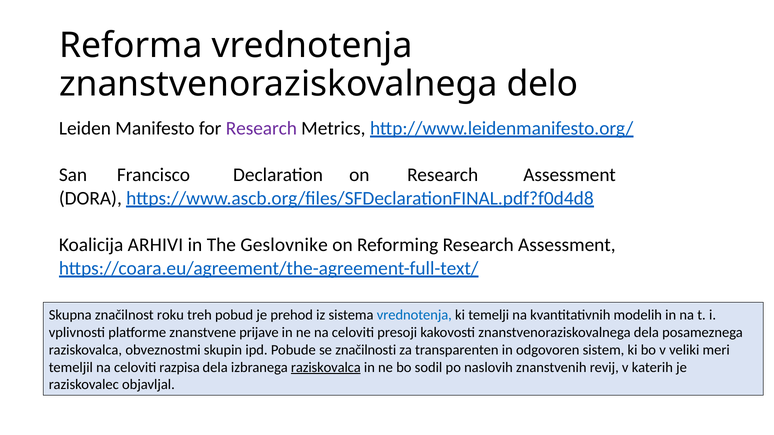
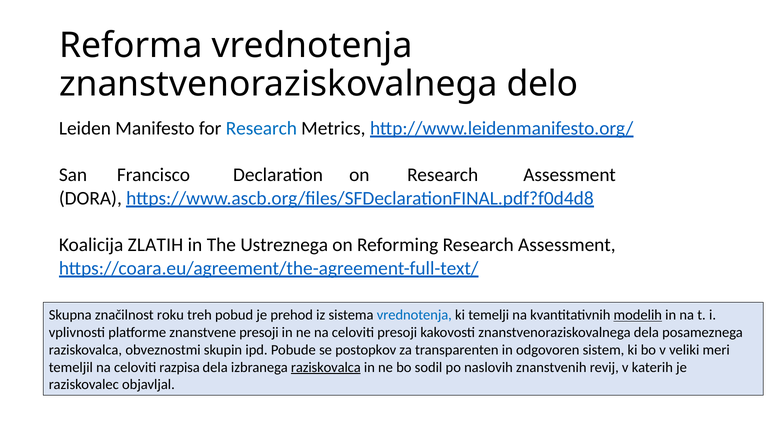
Research colour: purple -> blue (261, 128)
ARHIVI: ARHIVI -> ZLATIH (155, 245)
Geslovnike: Geslovnike -> Ustreznega (284, 245)
modelih underline: none -> present (638, 315)
znanstvene prijave: prijave -> presoji (259, 333)
značilnosti: značilnosti -> postopkov (366, 350)
